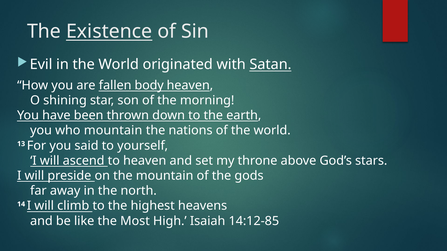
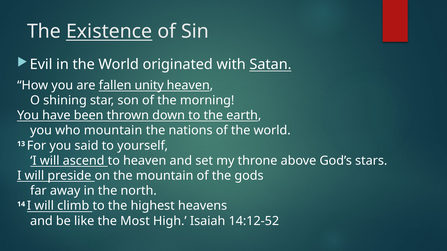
body: body -> unity (149, 85)
14:12-85: 14:12-85 -> 14:12-52 (254, 221)
